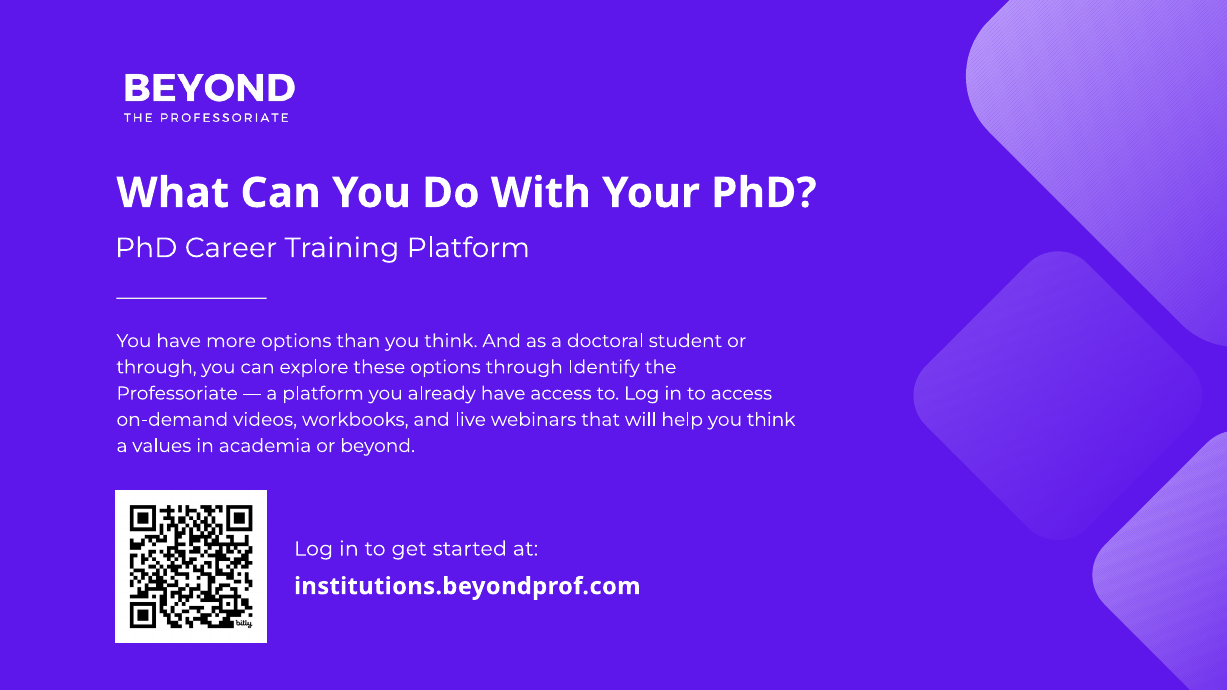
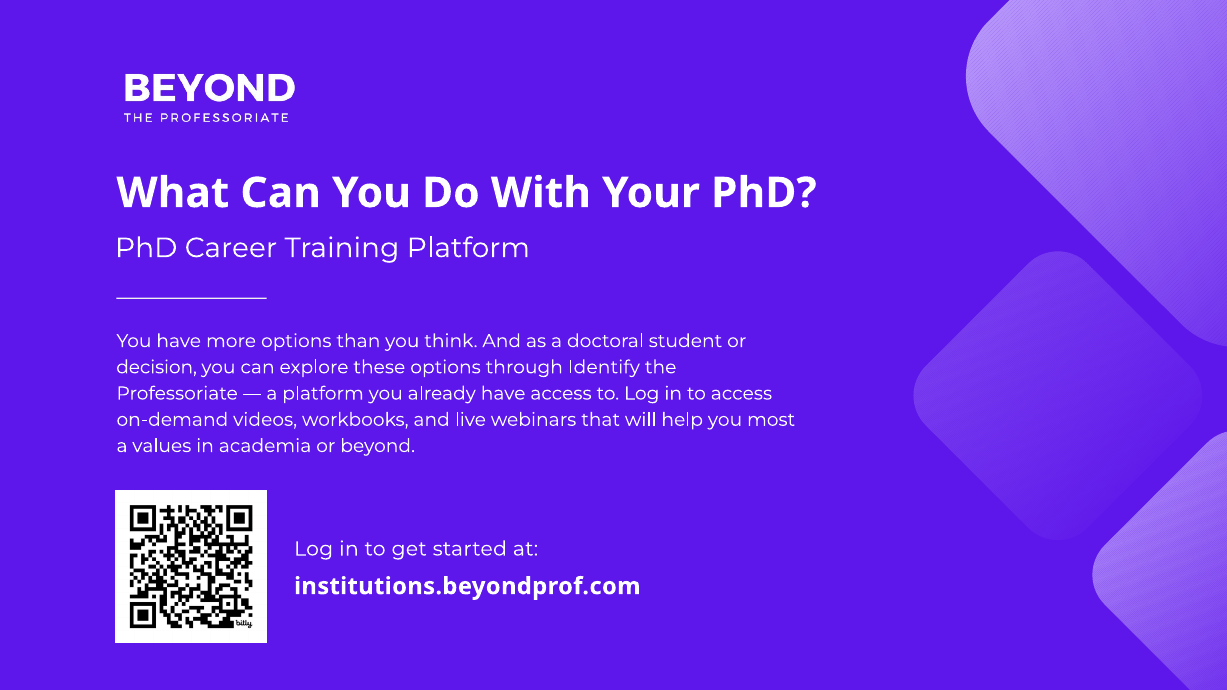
through: through -> decision (157, 367)
help you think: think -> most (771, 420)
